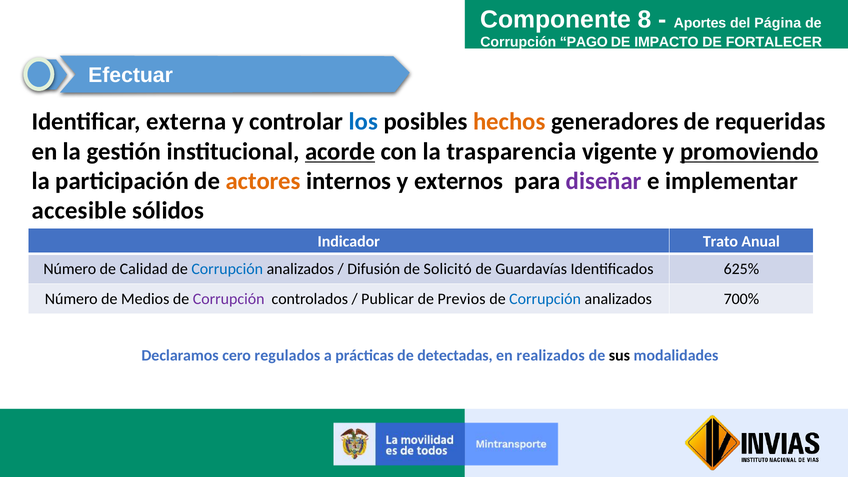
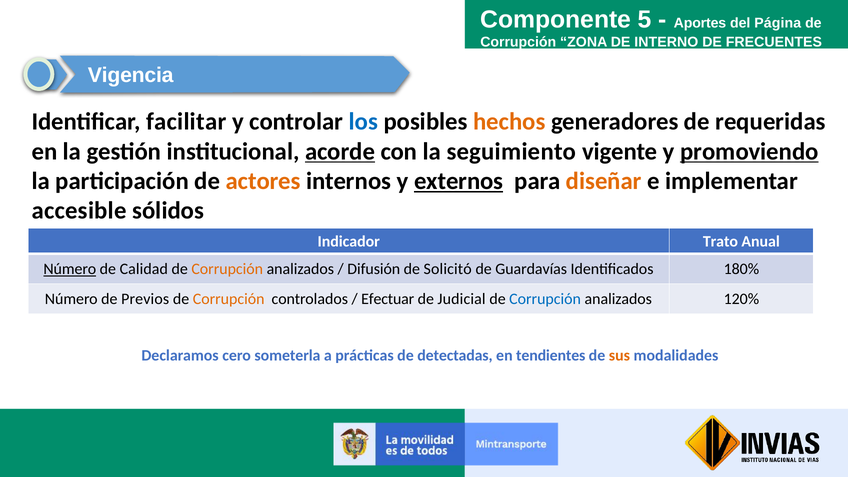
8: 8 -> 5 (645, 20)
PAGO: PAGO -> ZONA (584, 42)
IMPACTO: IMPACTO -> INTERNO (666, 42)
FORTALECER: FORTALECER -> FRECUENTES (774, 42)
Efectuar: Efectuar -> Vigencia (131, 75)
externa: externa -> facilitar (186, 122)
trasparencia: trasparencia -> seguimiento (511, 151)
externos underline: none -> present (459, 181)
diseñar colour: purple -> orange (604, 181)
Número underline: none -> present (70, 269)
Corrupción colour: blue -> orange (227, 269)
625%: 625% -> 180% (741, 269)
Medios: Medios -> Previos (145, 299)
Corrupción colour: purple -> orange (229, 299)
Publicar: Publicar -> Efectuar (388, 299)
Previos: Previos -> Judicial (462, 299)
700%: 700% -> 120% (741, 299)
regulados: regulados -> someterla (287, 355)
realizados: realizados -> tendientes (551, 355)
sus colour: black -> orange (619, 355)
